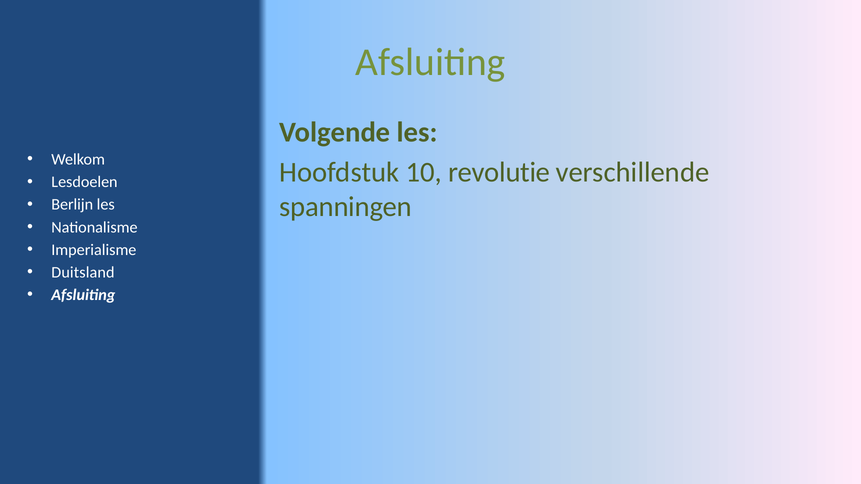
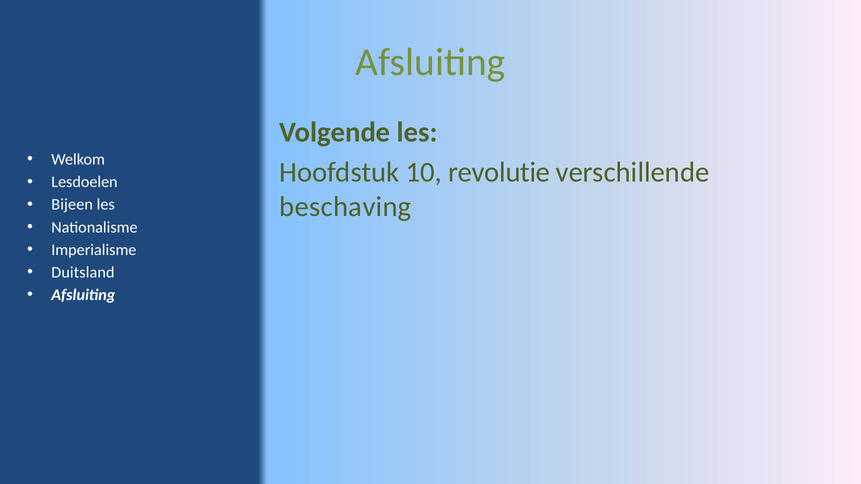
spanningen: spanningen -> beschaving (345, 207)
Berlijn: Berlijn -> Bijeen (72, 205)
